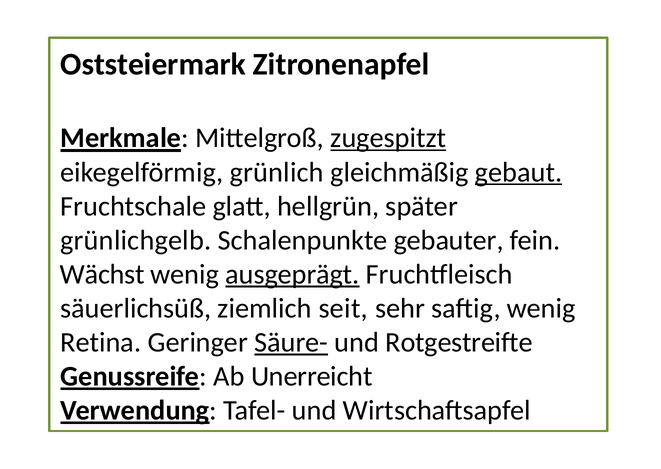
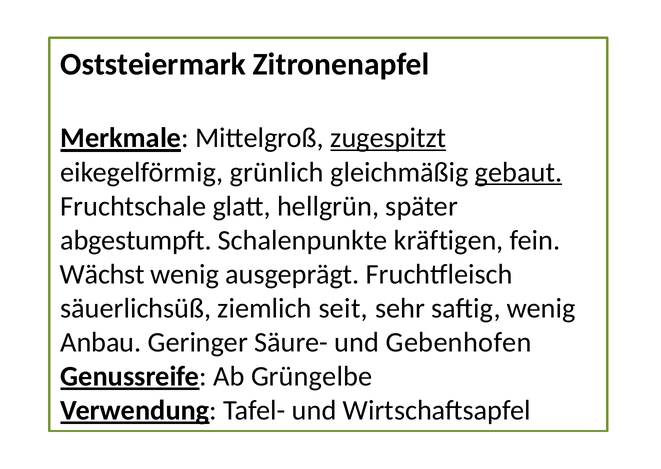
grünlichgelb: grünlichgelb -> abgestumpft (136, 240)
gebauter: gebauter -> kräftigen (449, 240)
ausgeprägt underline: present -> none (292, 274)
Retina: Retina -> Anbau (101, 342)
Säure- underline: present -> none (291, 342)
Rotgestreifte: Rotgestreifte -> Gebenhofen (459, 342)
Unerreicht: Unerreicht -> Grüngelbe (312, 376)
